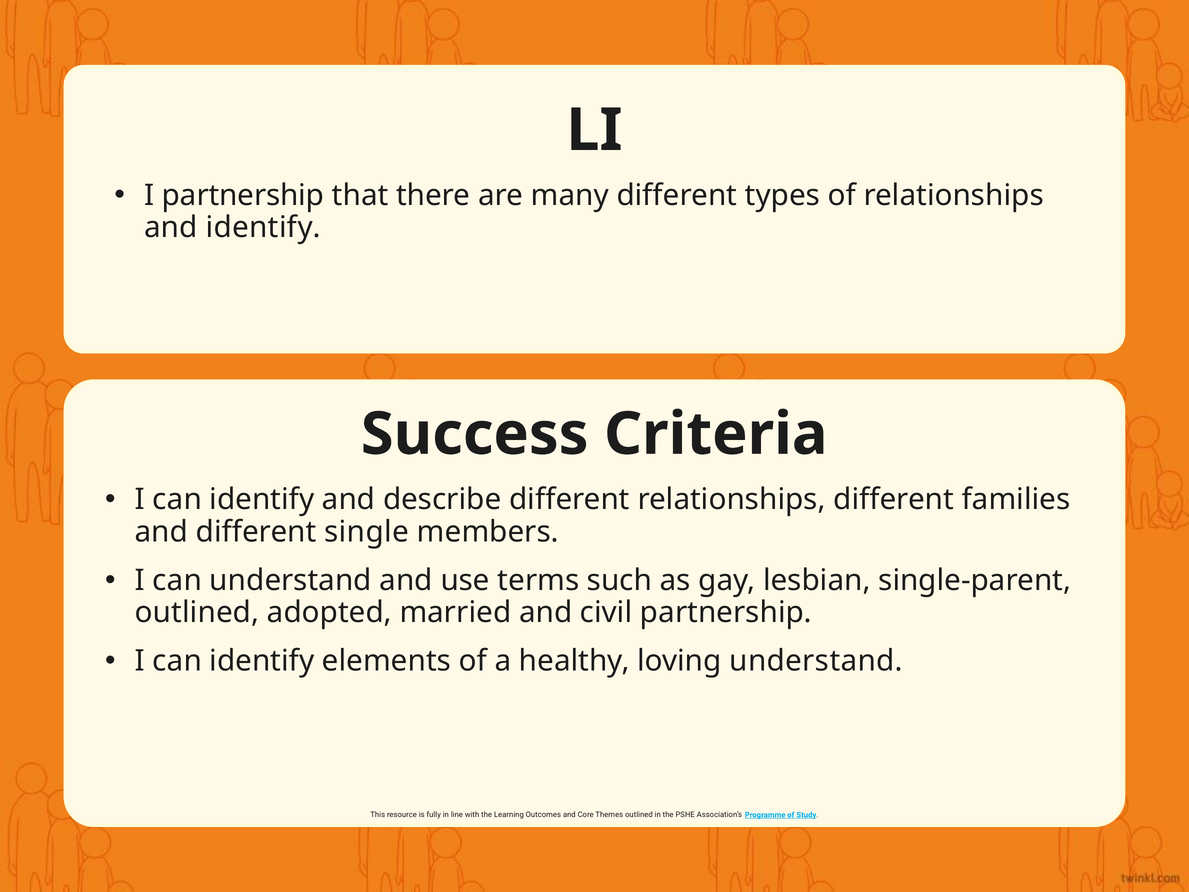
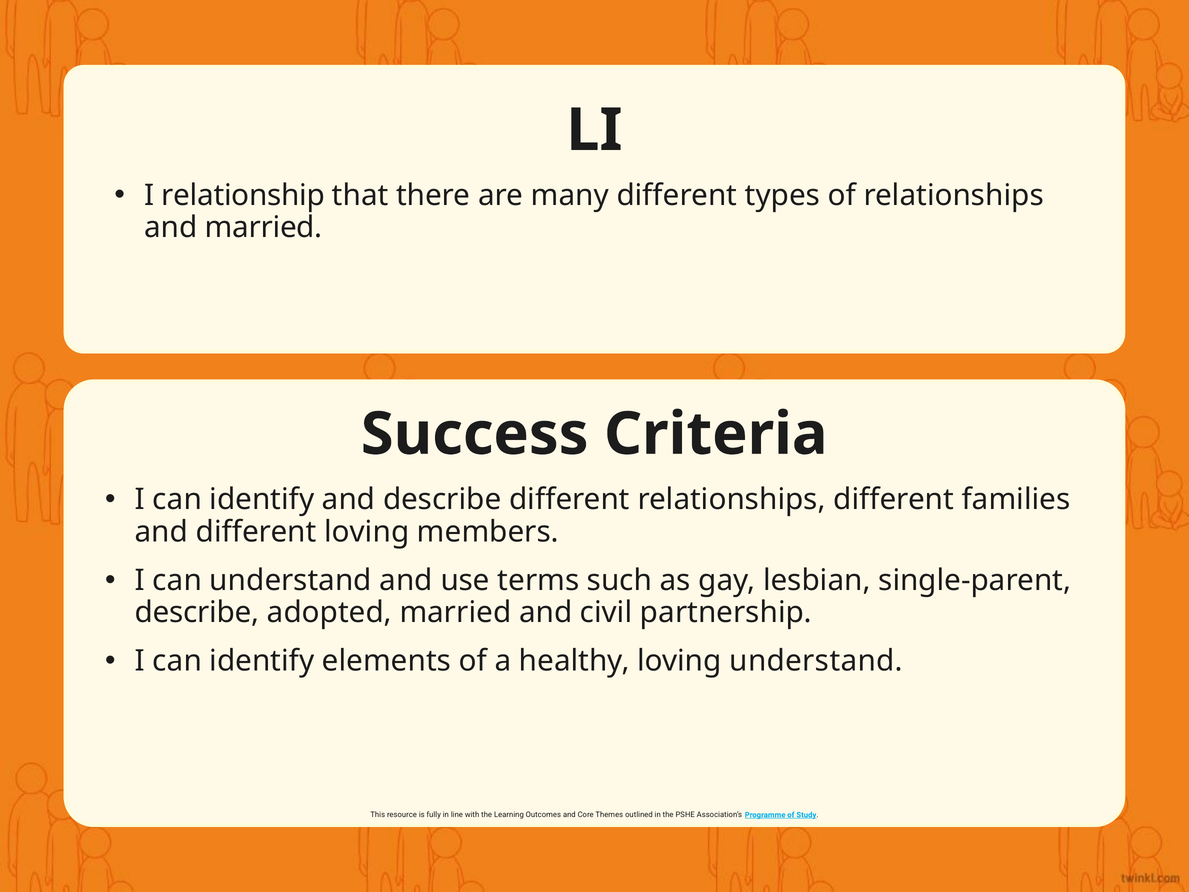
I partnership: partnership -> relationship (243, 195)
and identify: identify -> married (264, 227)
different single: single -> loving (367, 532)
outlined: outlined -> describe (197, 612)
